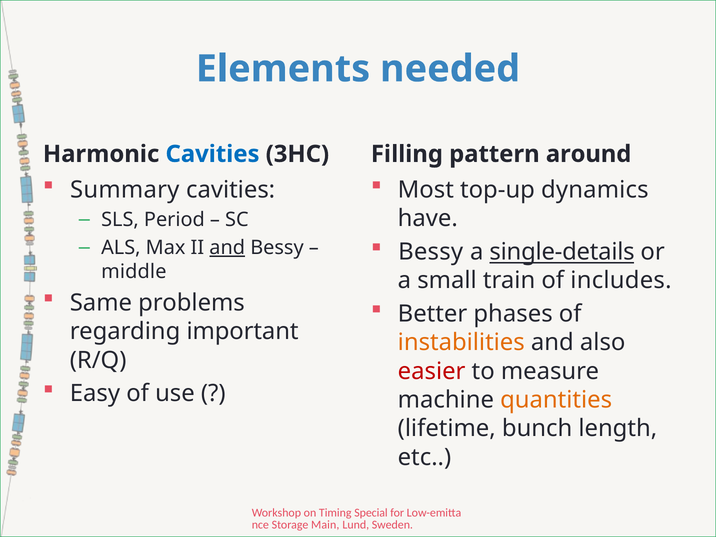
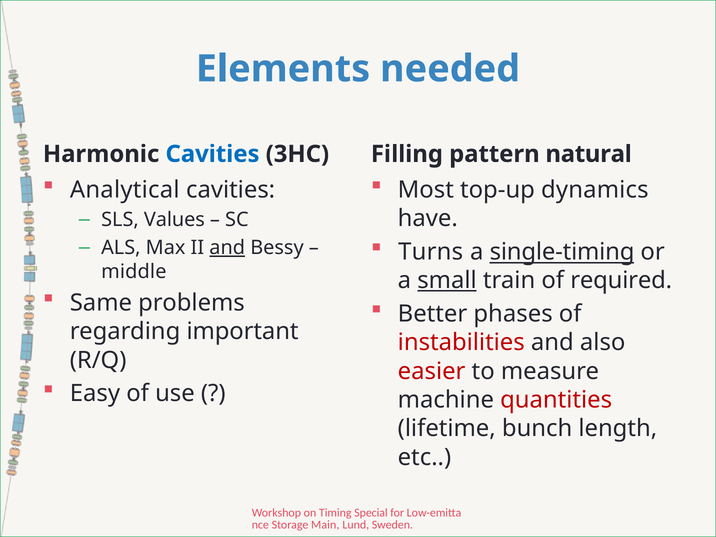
around: around -> natural (589, 154)
Summary: Summary -> Analytical (125, 190)
Period: Period -> Values (174, 220)
Bessy: Bessy -> Turns (431, 252)
single-details: single-details -> single-timing (562, 252)
small underline: none -> present (447, 281)
includes: includes -> required (621, 281)
instabilities colour: orange -> red (461, 343)
quantities colour: orange -> red (556, 400)
